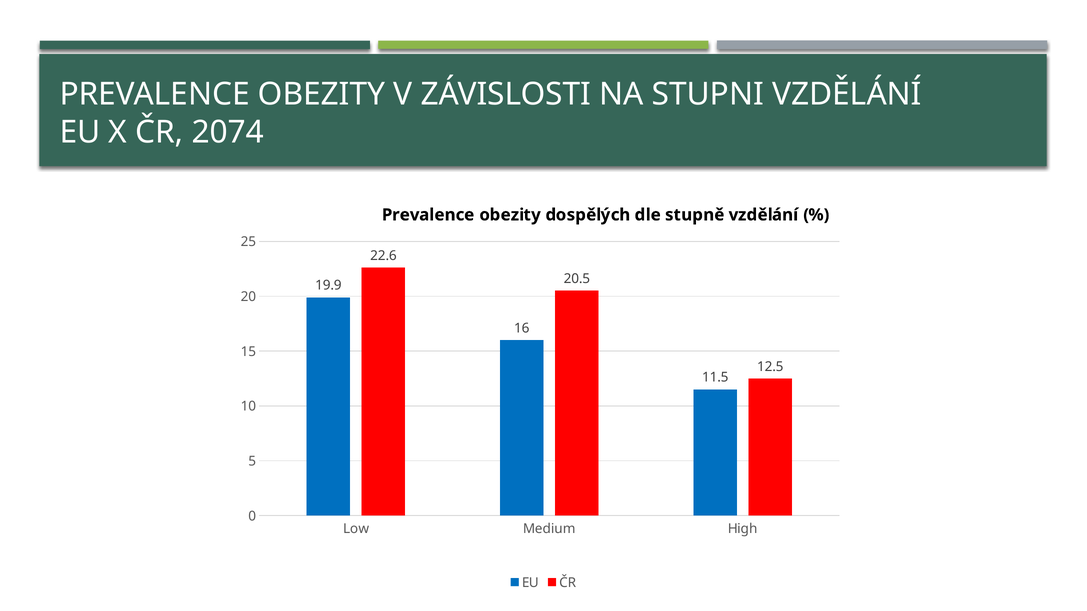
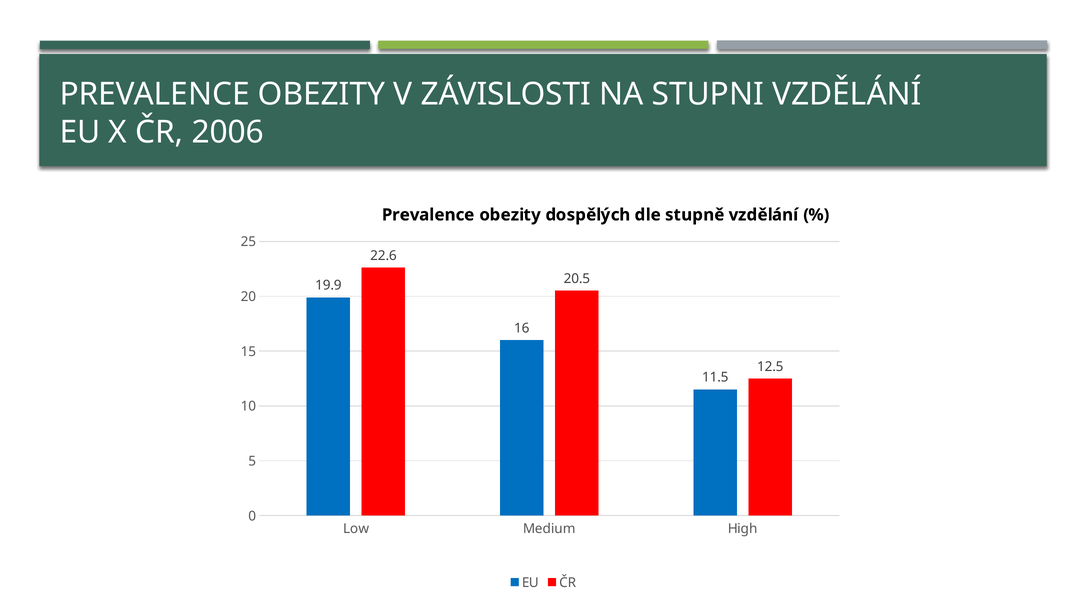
2074: 2074 -> 2006 (228, 132)
